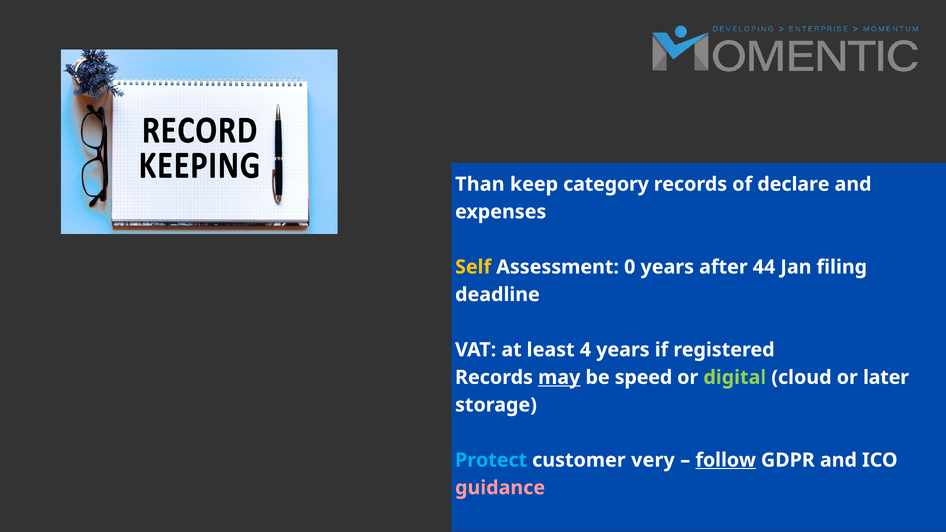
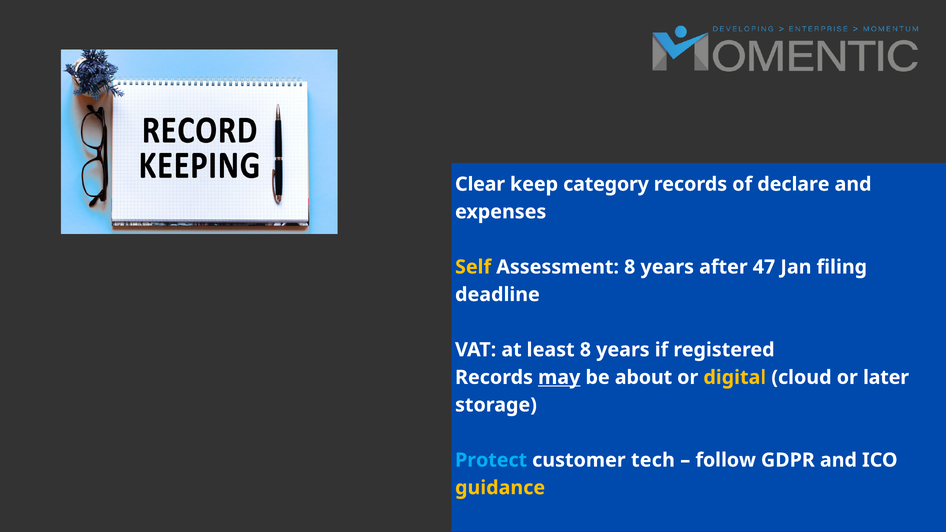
Than: Than -> Clear (480, 184)
Assessment 0: 0 -> 8 (630, 267)
44: 44 -> 47 (764, 267)
least 4: 4 -> 8 (585, 350)
speed: speed -> about (643, 377)
digital colour: light green -> yellow (735, 377)
very: very -> tech (653, 460)
follow underline: present -> none (726, 460)
guidance colour: pink -> yellow (500, 488)
